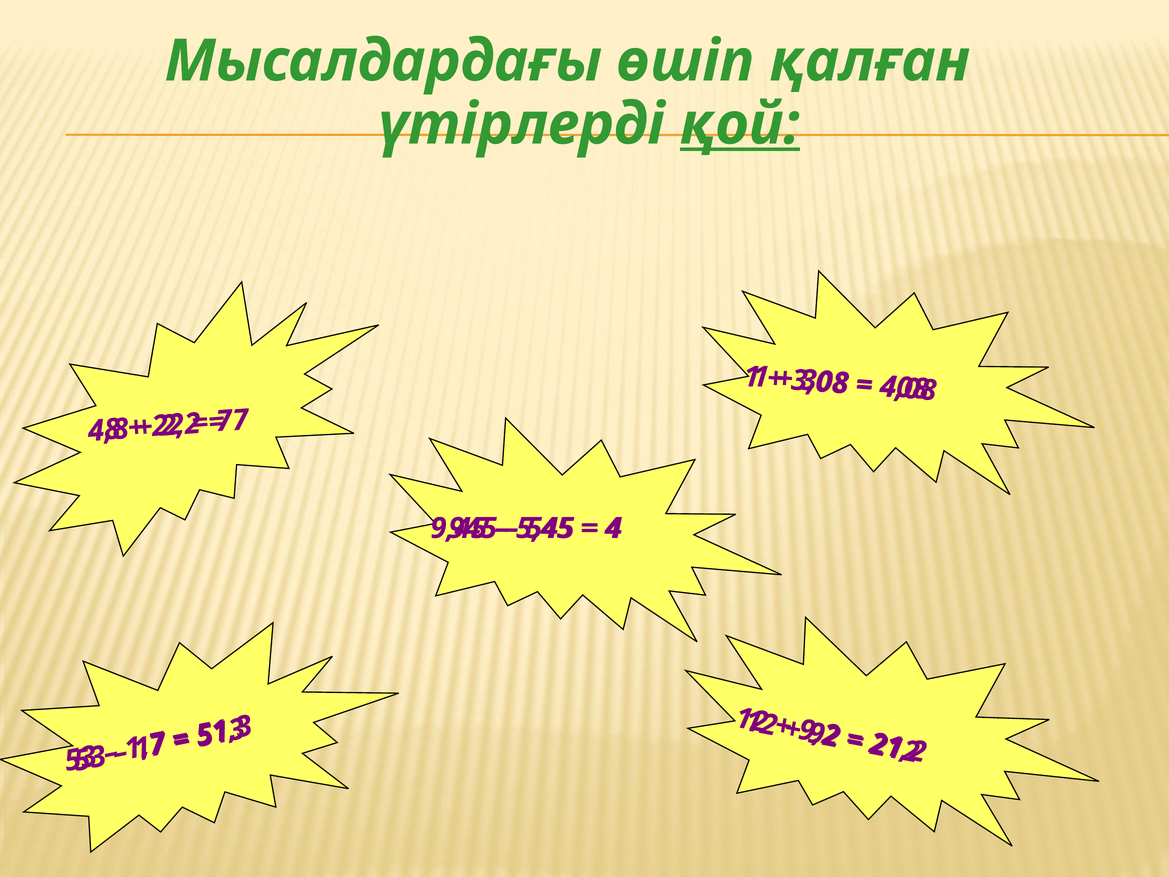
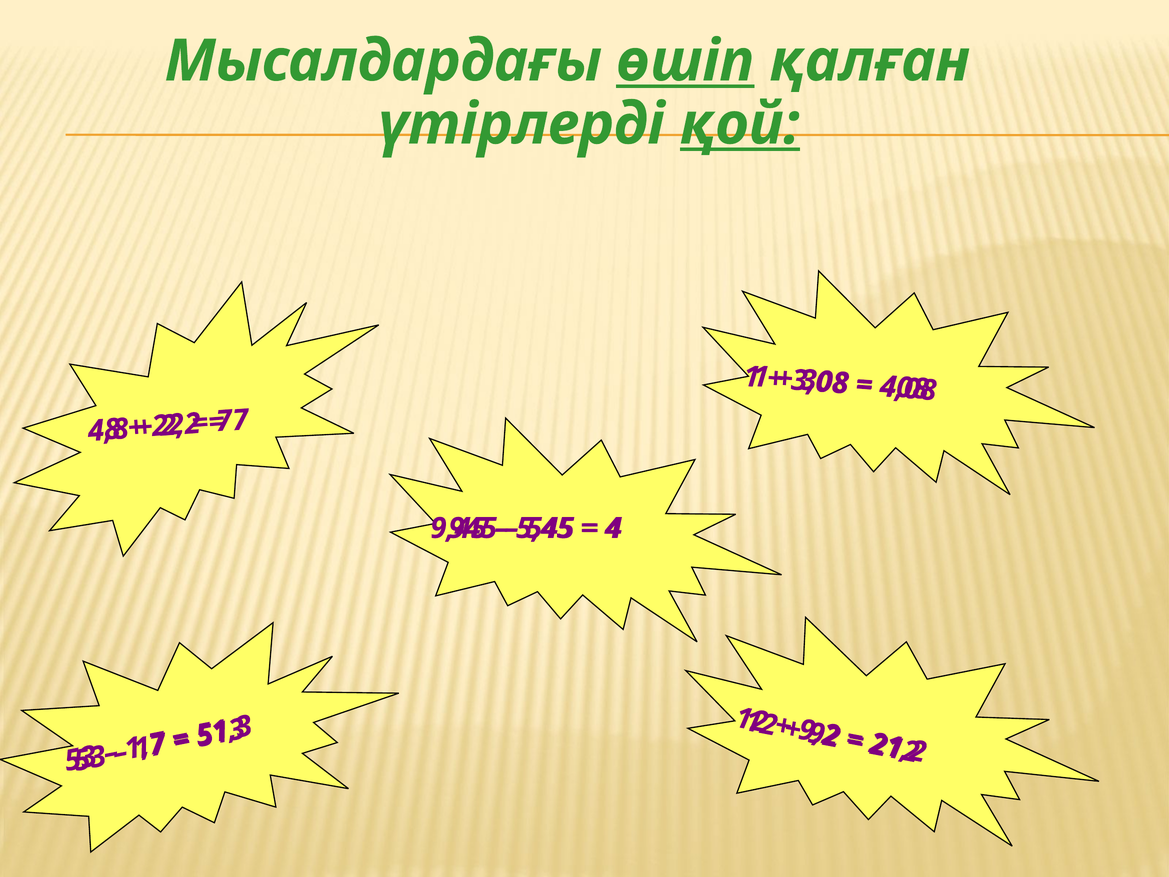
өшіп underline: none -> present (685, 61)
